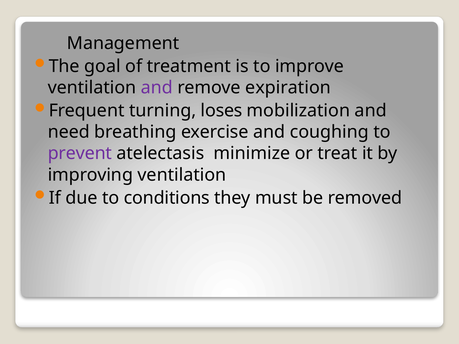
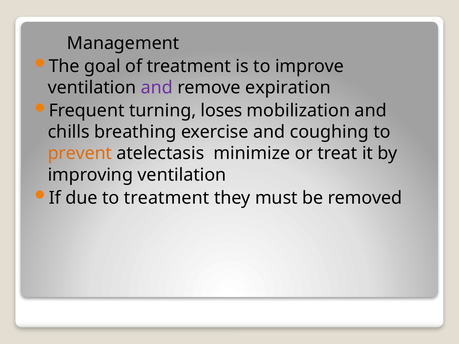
need: need -> chills (69, 132)
prevent colour: purple -> orange (80, 154)
to conditions: conditions -> treatment (167, 198)
